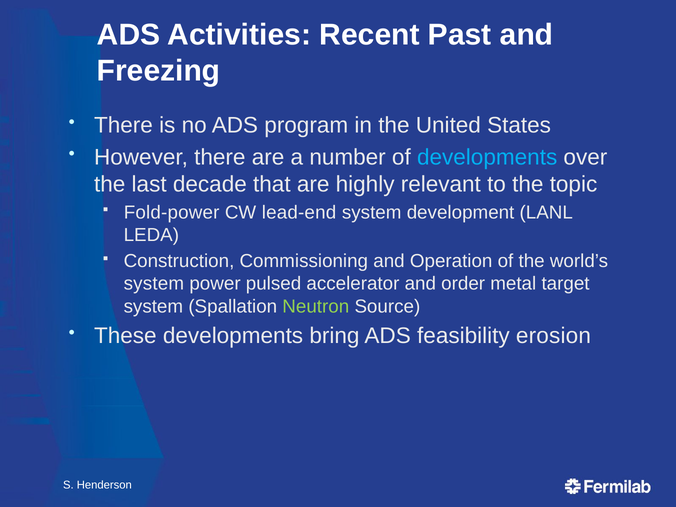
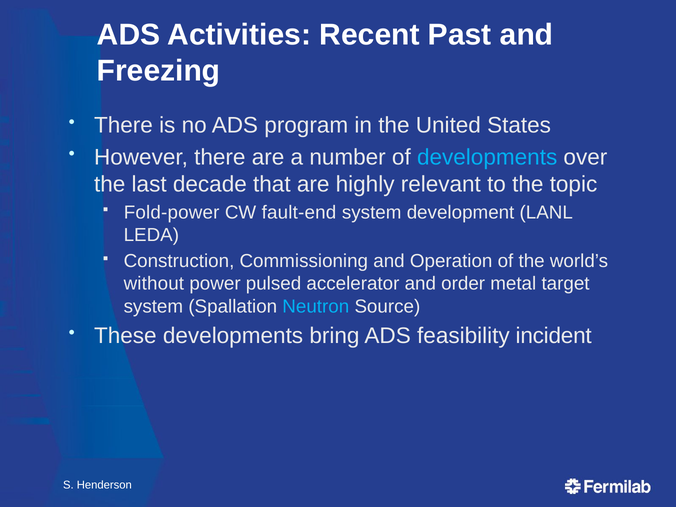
lead-end: lead-end -> fault-end (299, 212)
system: system -> without (154, 284)
Neutron colour: light green -> light blue (316, 306)
erosion: erosion -> incident (554, 336)
